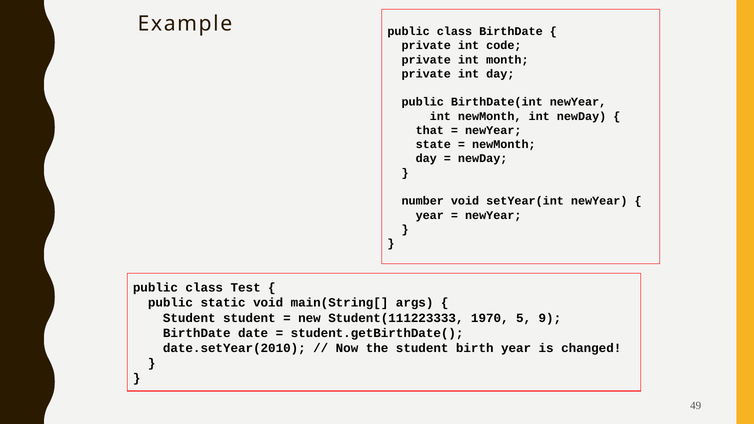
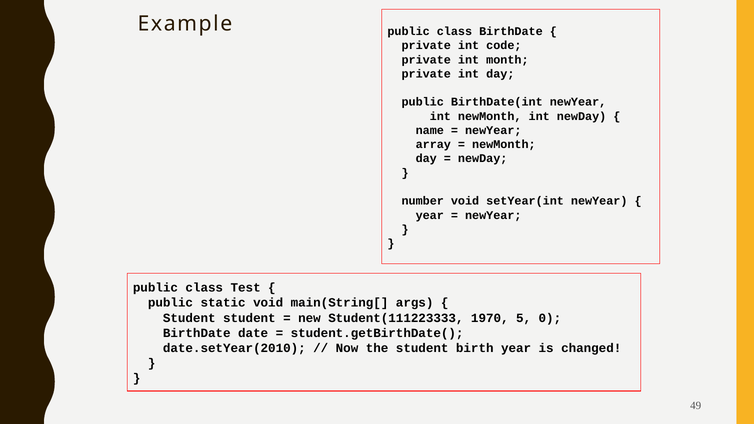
that: that -> name (430, 130)
state: state -> array (433, 145)
9: 9 -> 0 (550, 318)
